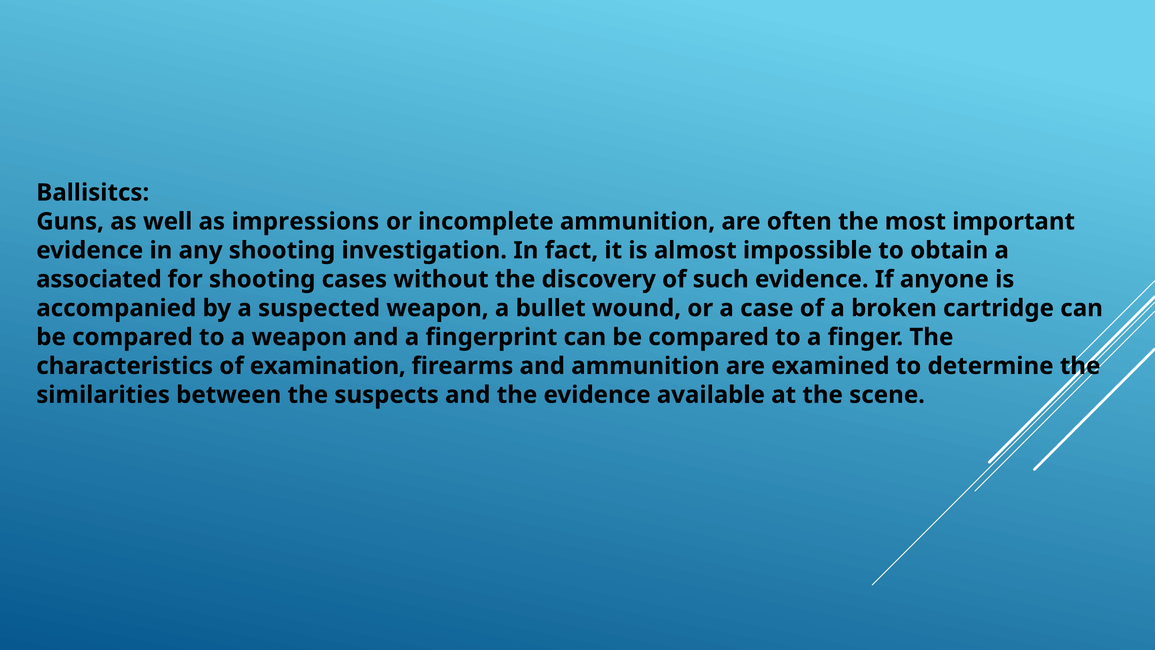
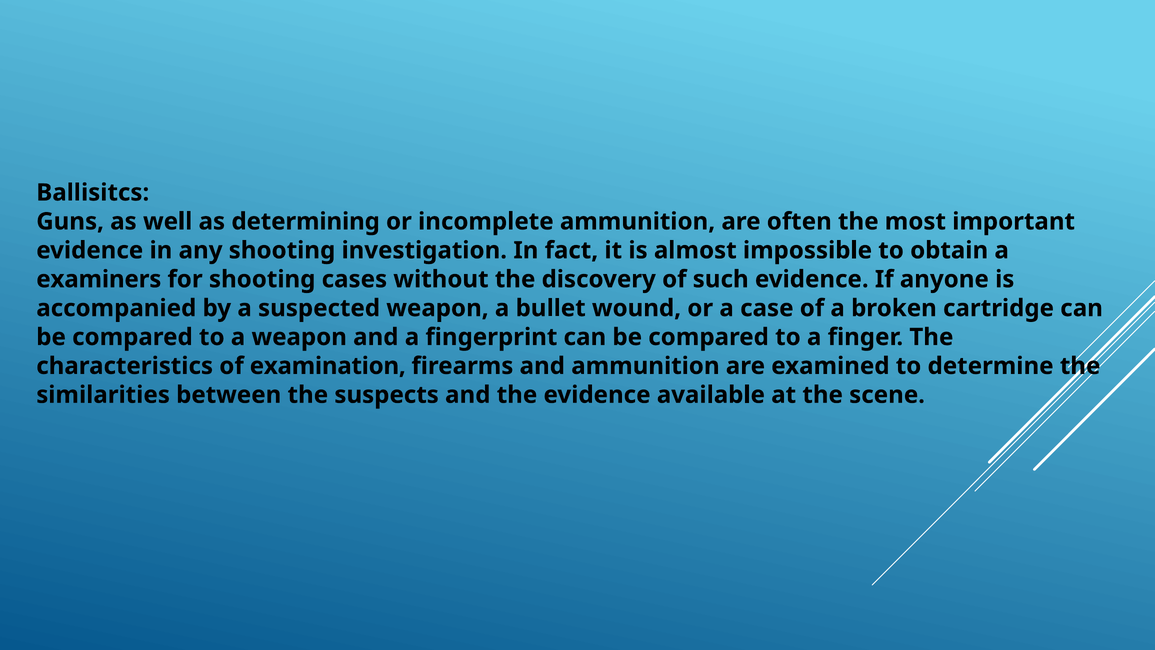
impressions: impressions -> determining (306, 221)
associated: associated -> examiners (99, 279)
